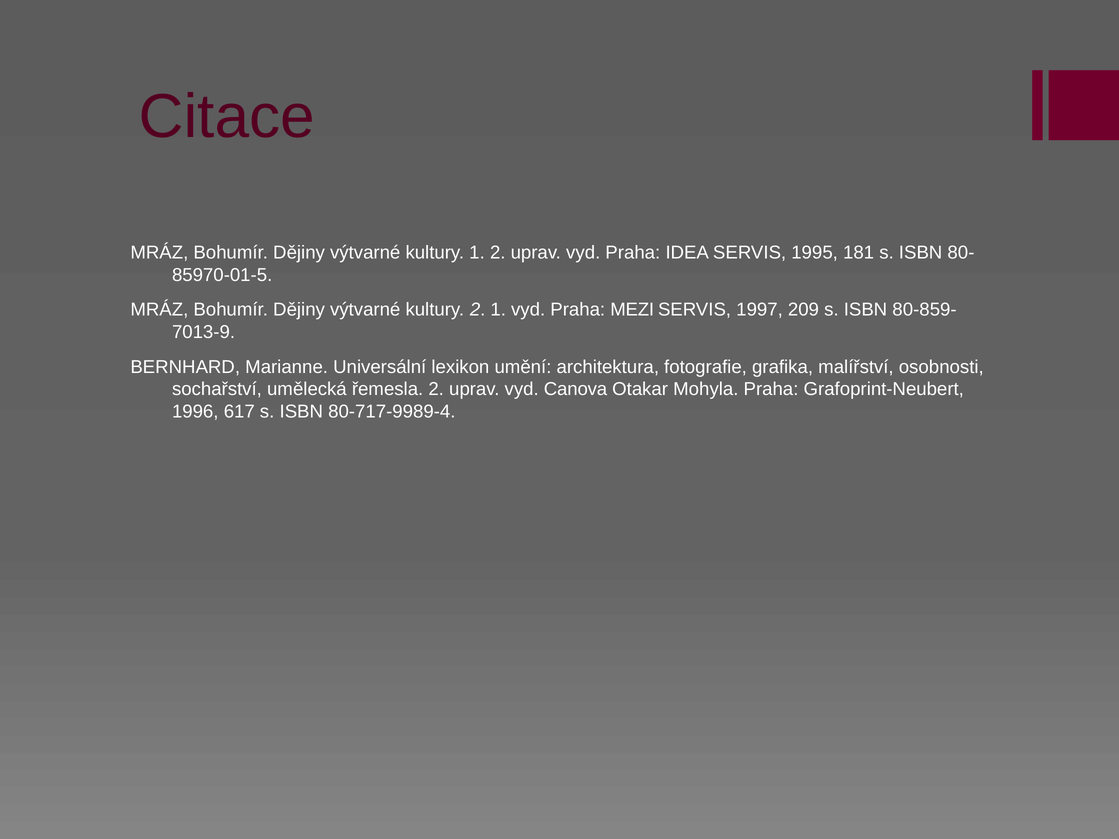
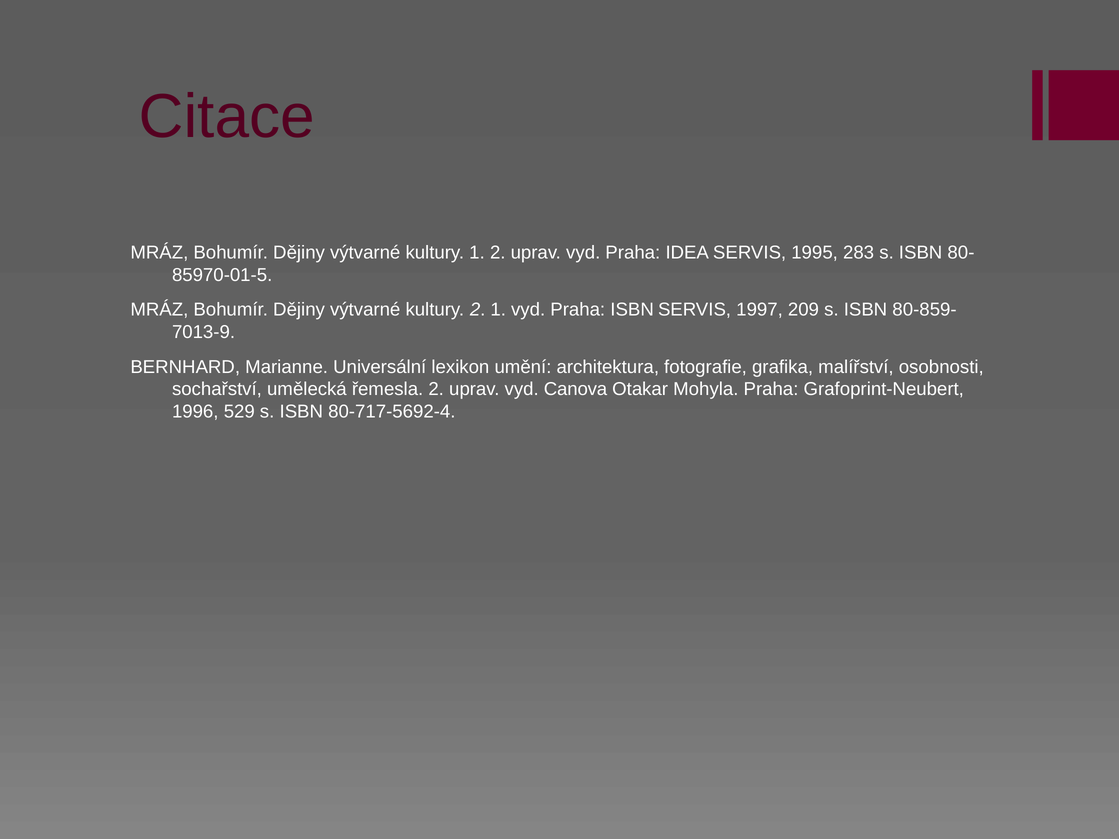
181: 181 -> 283 (859, 253)
Praha MEZI: MEZI -> ISBN (632, 310)
617: 617 -> 529 (239, 412)
80-717-9989-4: 80-717-9989-4 -> 80-717-5692-4 (392, 412)
